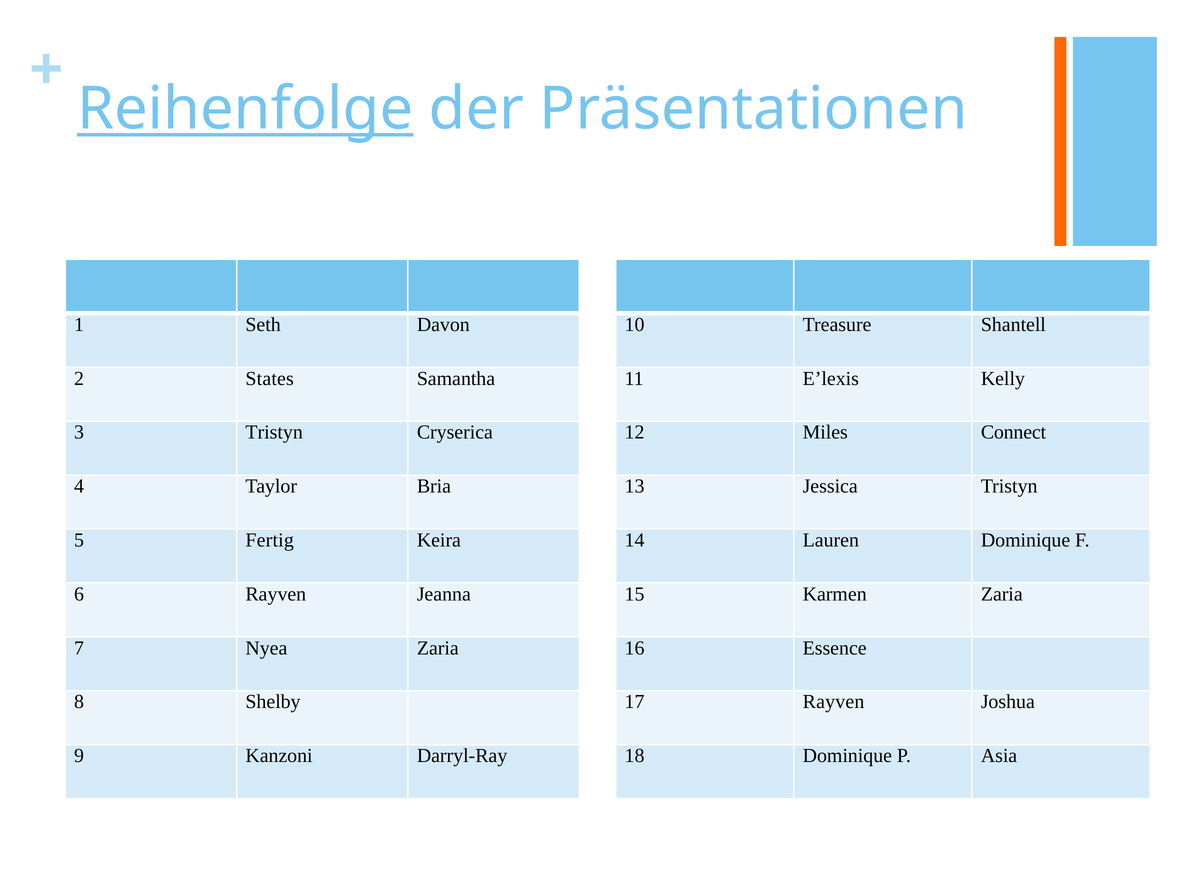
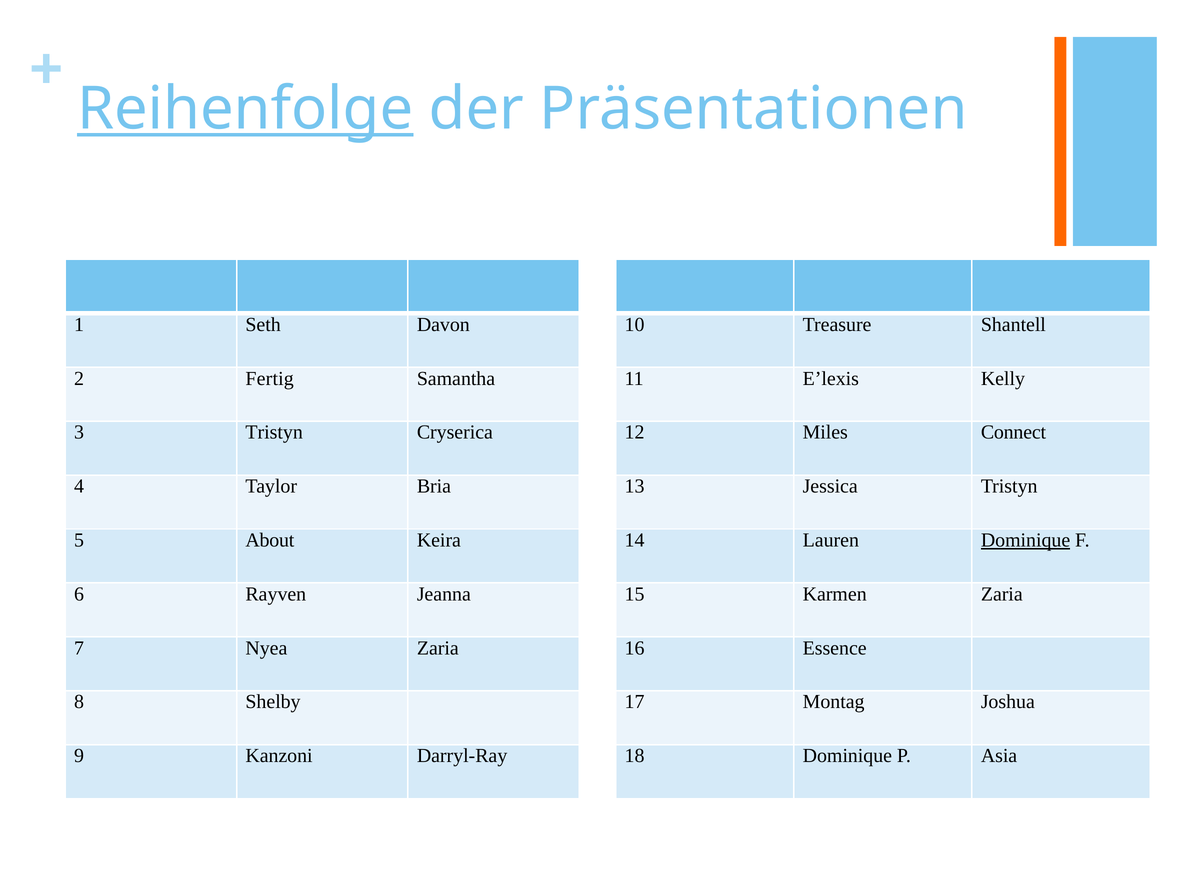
States: States -> Fertig (270, 379)
Fertig: Fertig -> About (270, 540)
Dominique underline: none -> present (1026, 540)
17 Rayven: Rayven -> Montag (834, 702)
